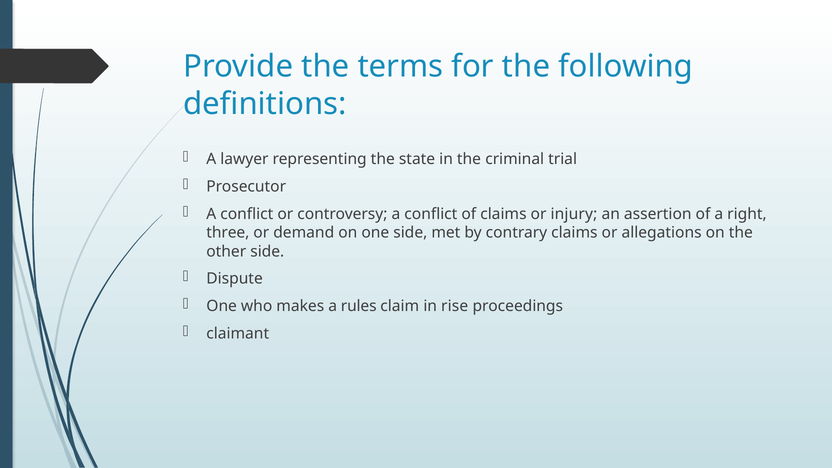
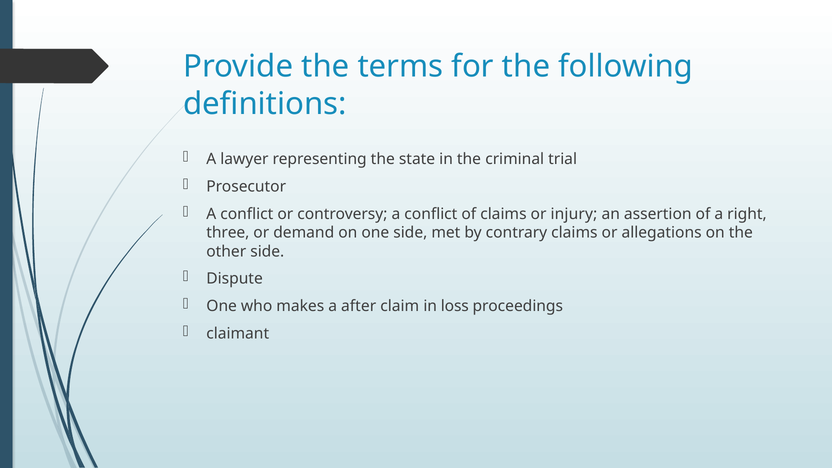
rules: rules -> after (359, 306)
rise: rise -> loss (455, 306)
